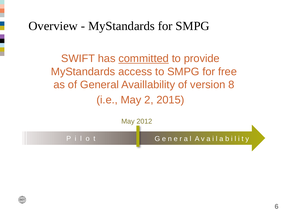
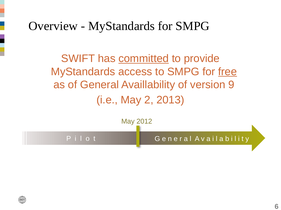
free underline: none -> present (228, 72)
8: 8 -> 9 (231, 85)
2015: 2015 -> 2013 (170, 100)
